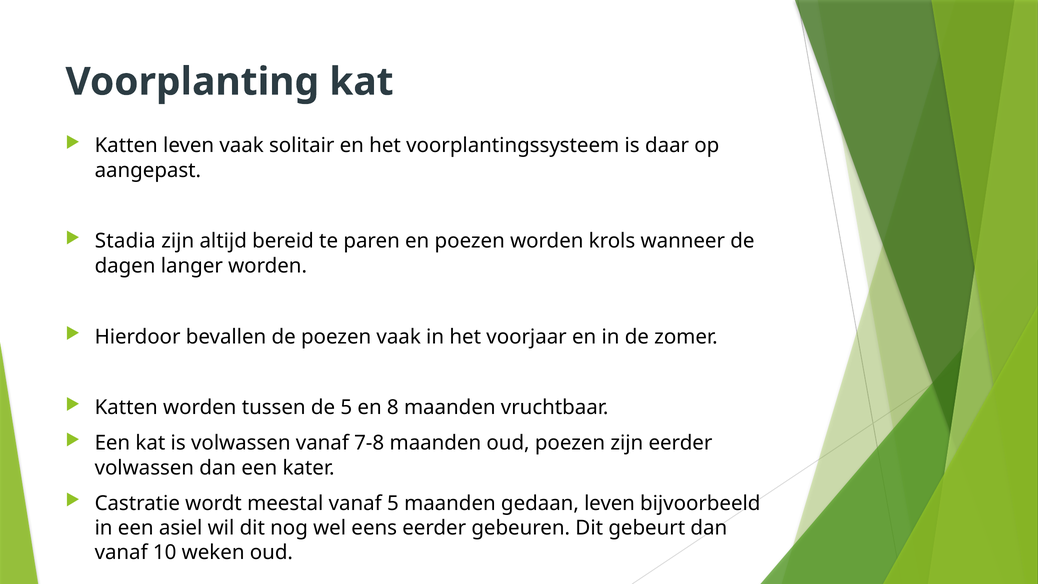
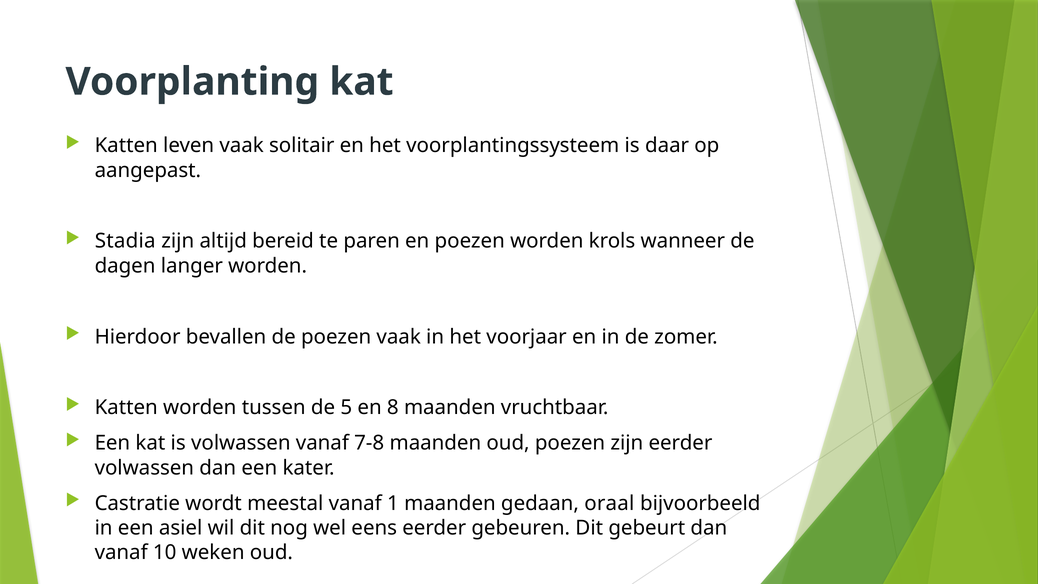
vanaf 5: 5 -> 1 (393, 503)
gedaan leven: leven -> oraal (609, 503)
